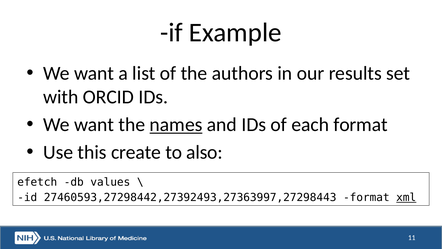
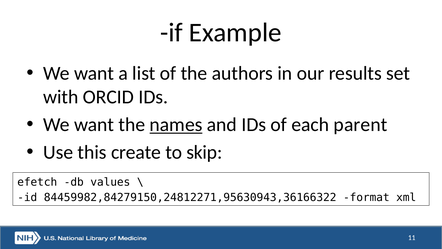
each format: format -> parent (360, 124)
also: also -> skip (204, 152)
27460593,27298442,27392493,27363997,27298443: 27460593,27298442,27392493,27363997,27298443 -> 84459982,84279150,24812271,95630943,36166322 (190, 197)
xml underline: present -> none (406, 197)
